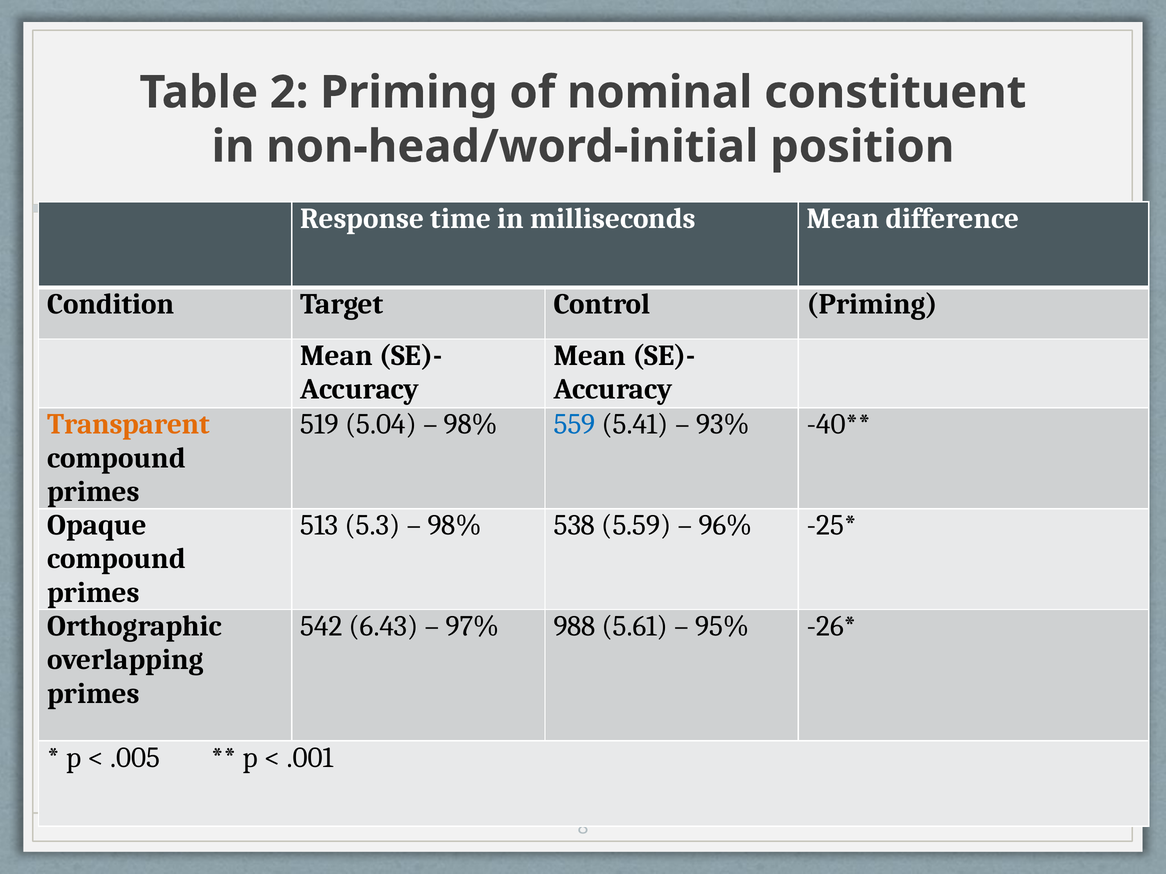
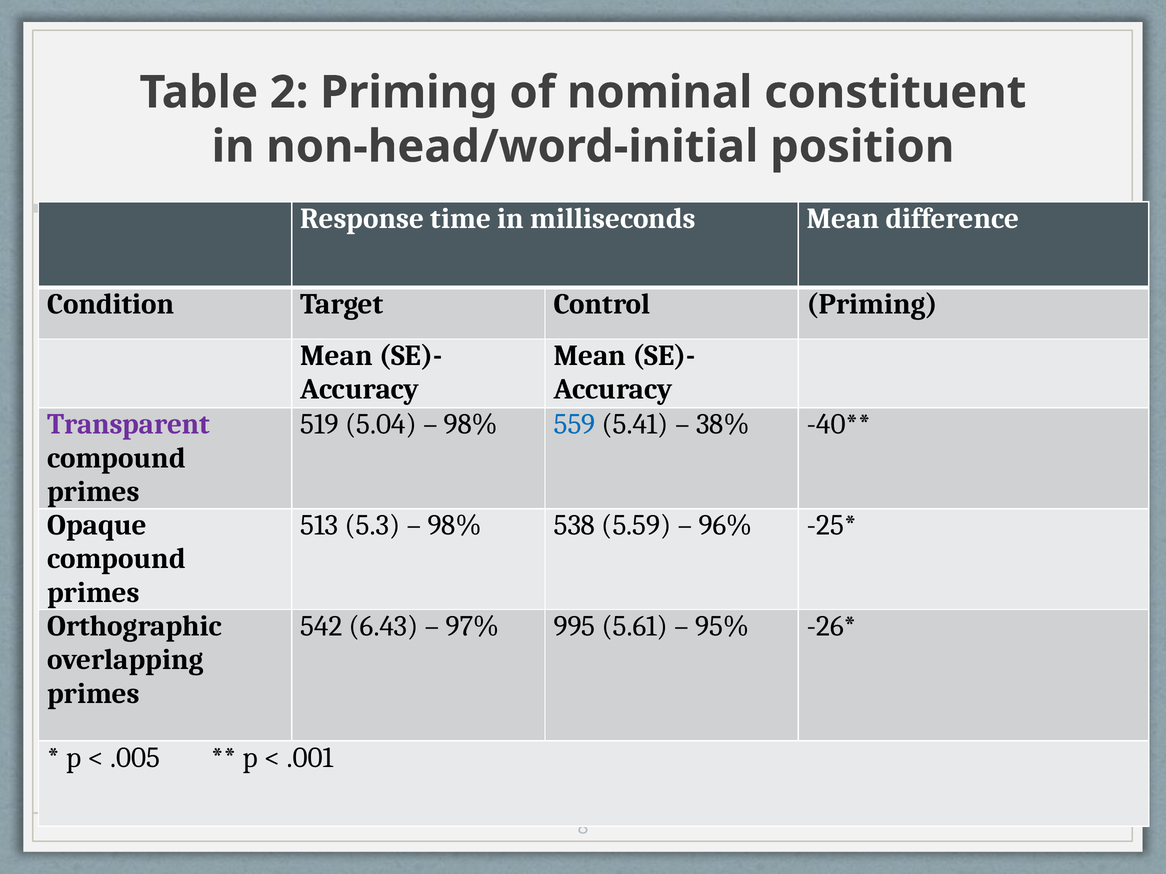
Transparent colour: orange -> purple (129, 425)
93%: 93% -> 38% (723, 425)
988: 988 -> 995 (575, 626)
